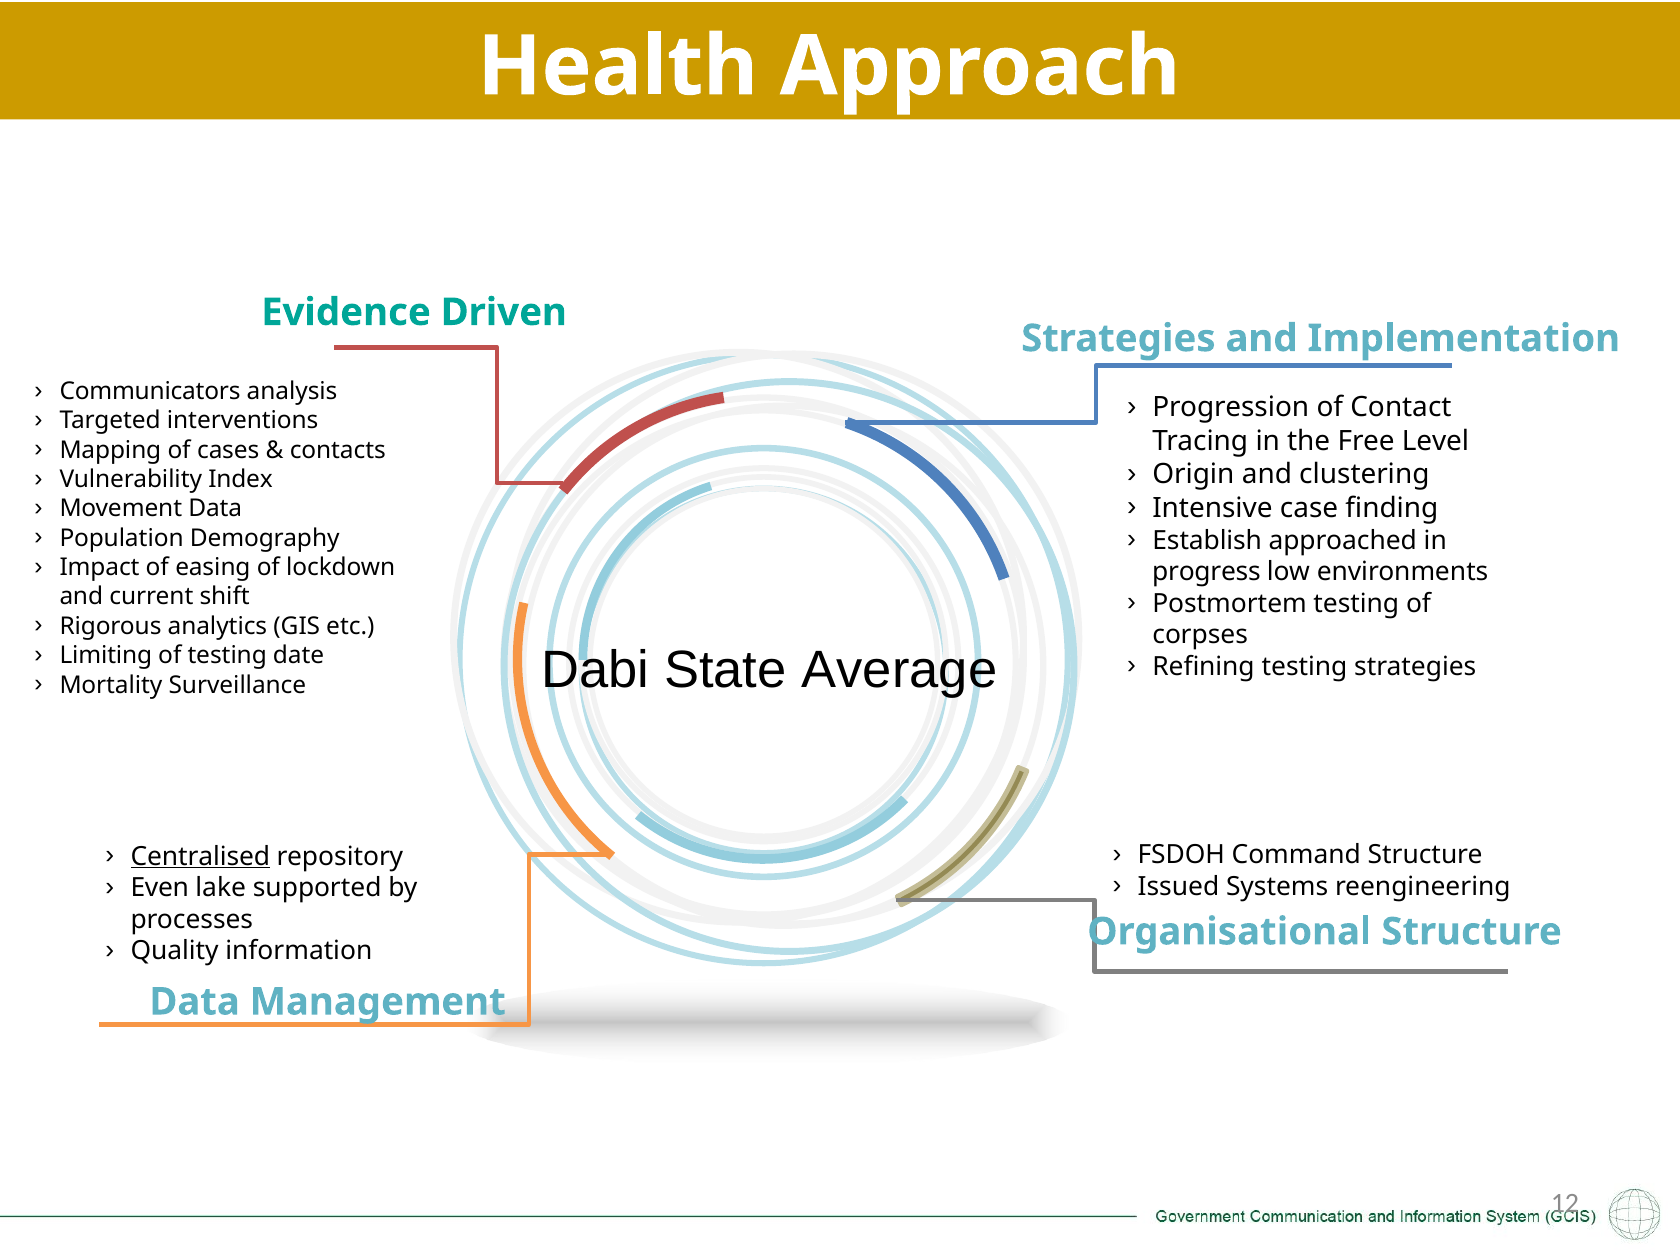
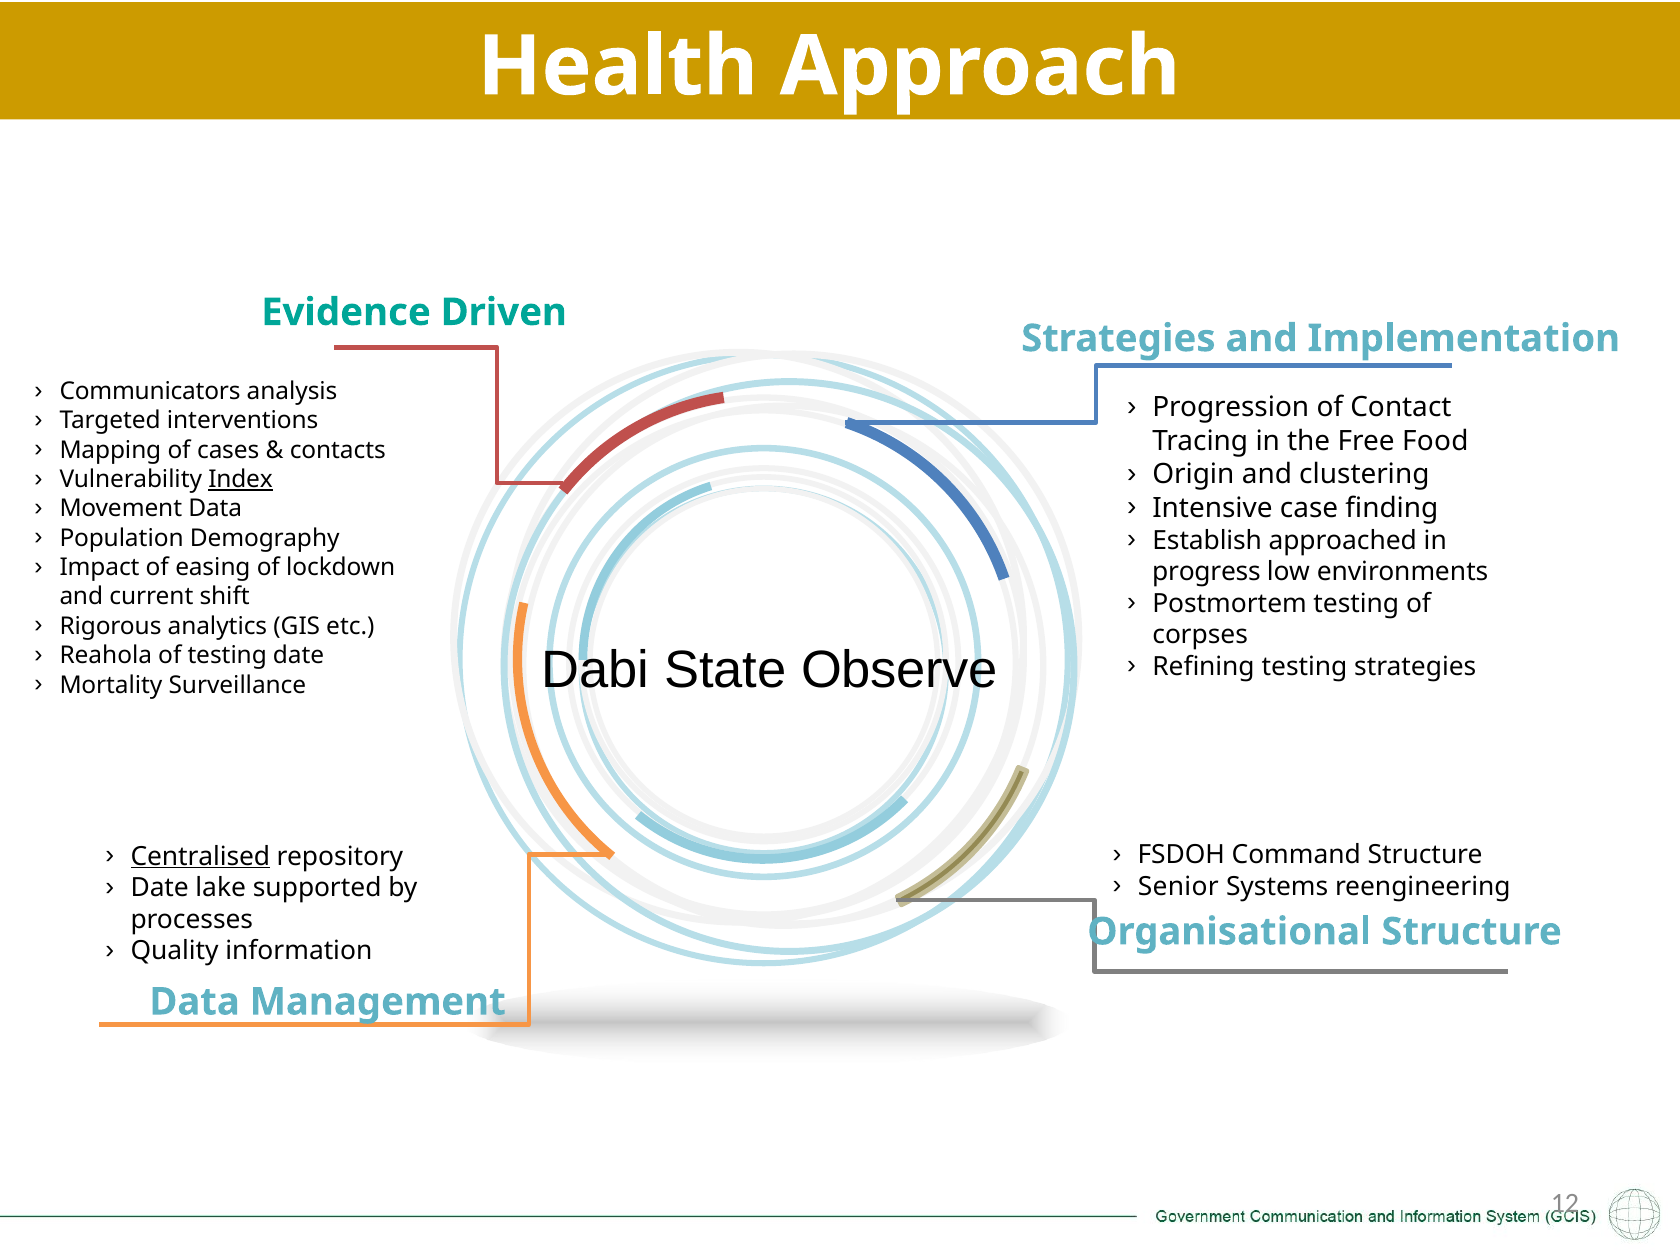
Level: Level -> Food (1435, 441)
Index underline: none -> present (241, 479)
Limiting: Limiting -> Reahola (106, 656)
Average: Average -> Observe (900, 670)
Issued: Issued -> Senior (1178, 887)
Even: Even -> Date (160, 888)
